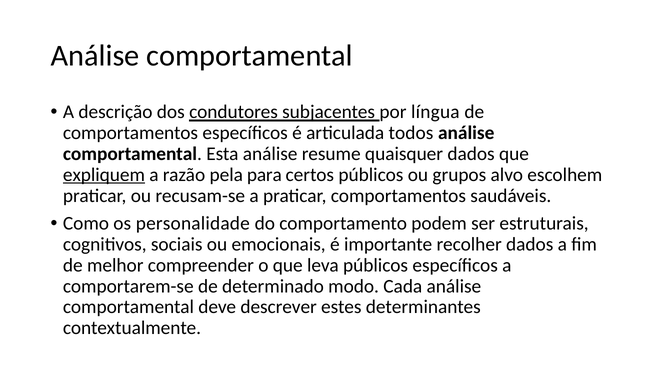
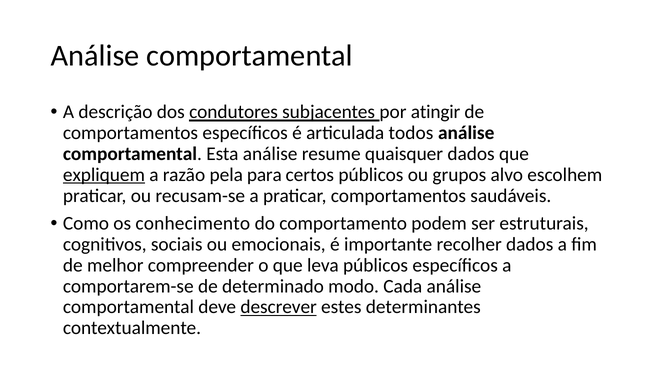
língua: língua -> atingir (436, 112)
personalidade: personalidade -> conhecimento (193, 223)
descrever underline: none -> present (279, 307)
